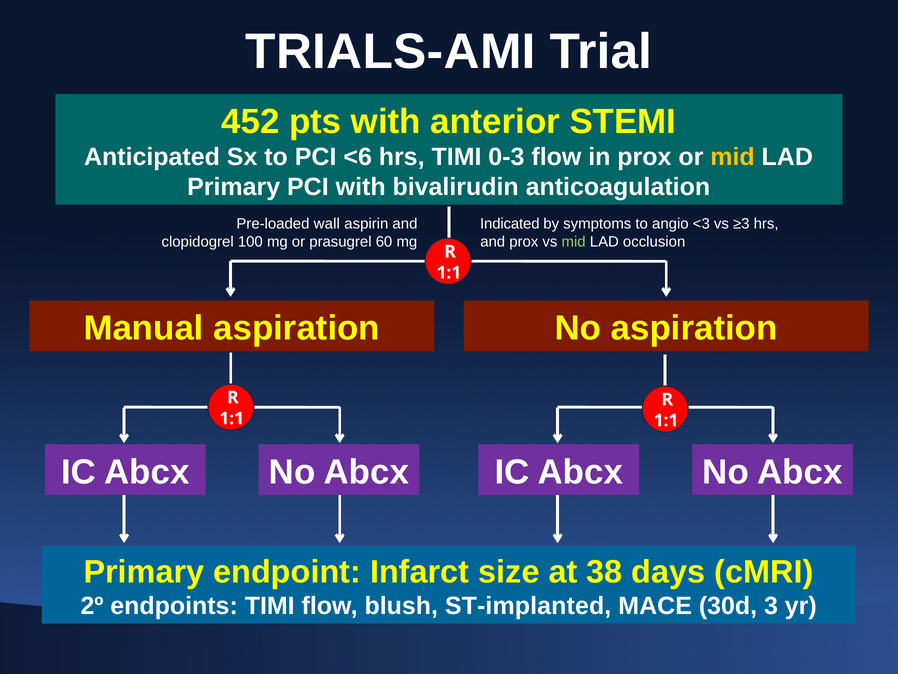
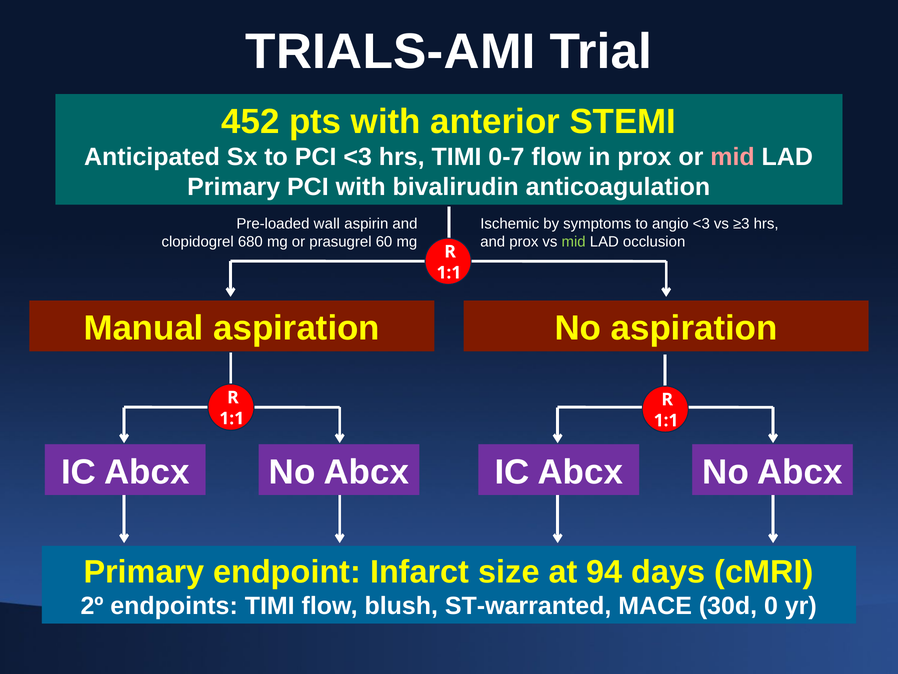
PCI <6: <6 -> <3 (358, 157)
0-3: 0-3 -> 0-7 (506, 157)
mid colour: yellow -> pink (733, 157)
Indicated: Indicated -> Ischemic (510, 224)
100: 100 -> 680 (250, 242)
38: 38 -> 94 (604, 572)
ST-implanted: ST-implanted -> ST-warranted (528, 605)
3: 3 -> 0 (771, 605)
